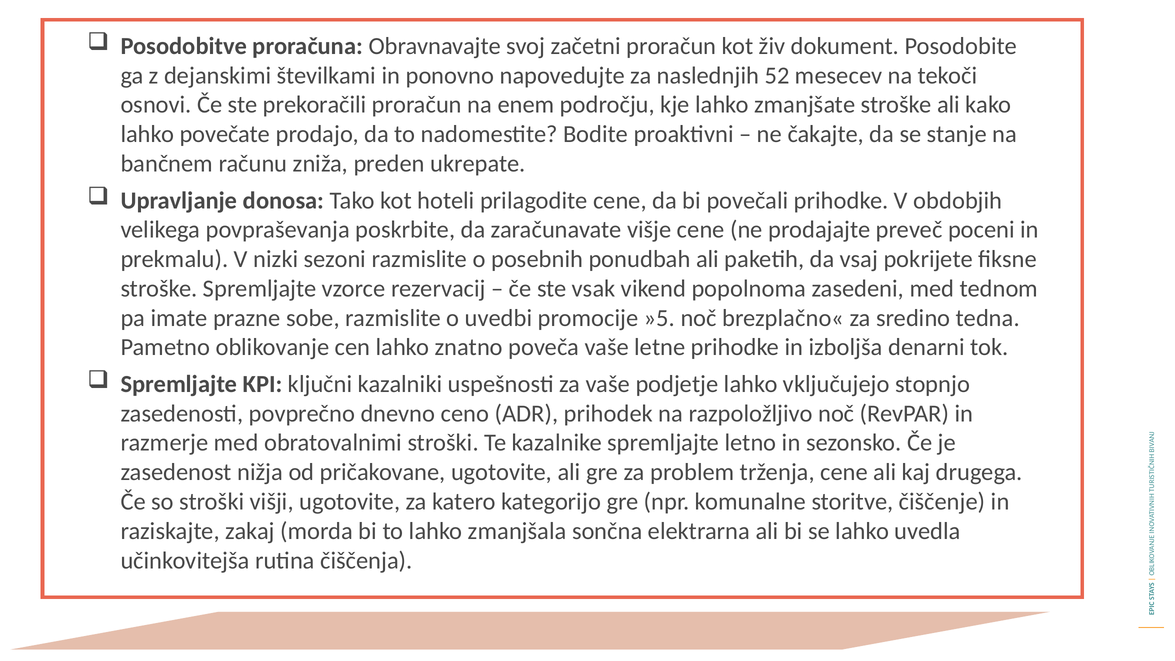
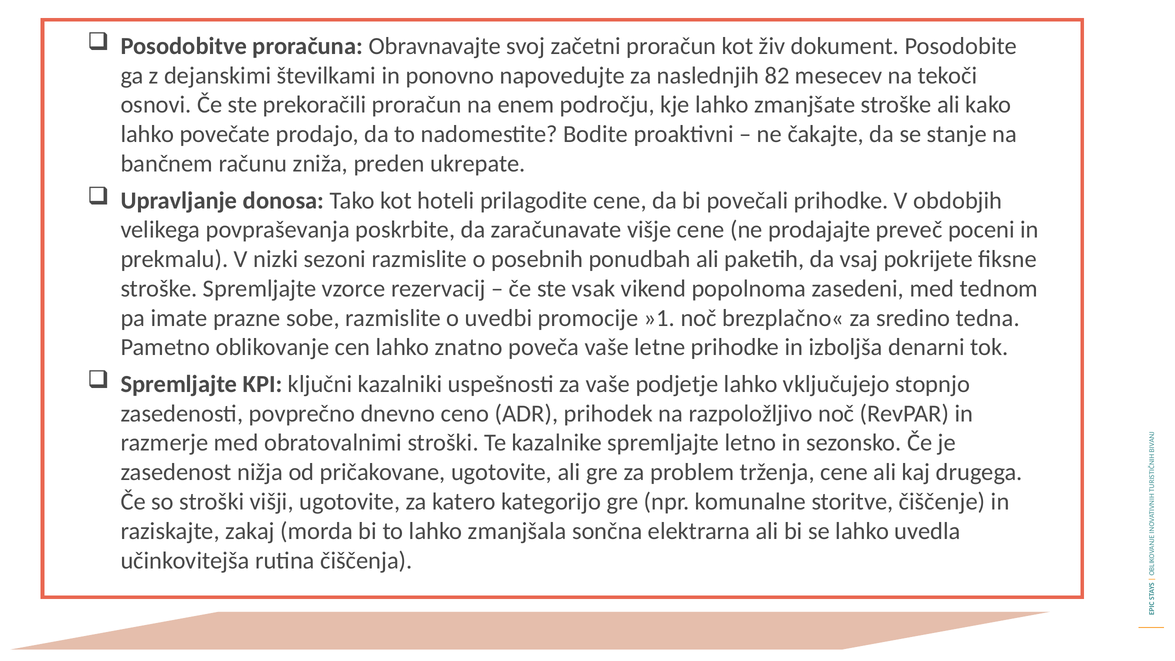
52: 52 -> 82 (777, 75)
»5: »5 -> »1 (659, 318)
